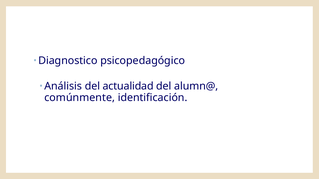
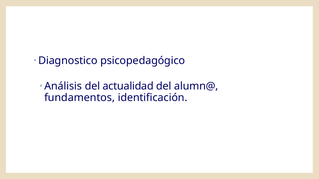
comúnmente: comúnmente -> fundamentos (80, 98)
